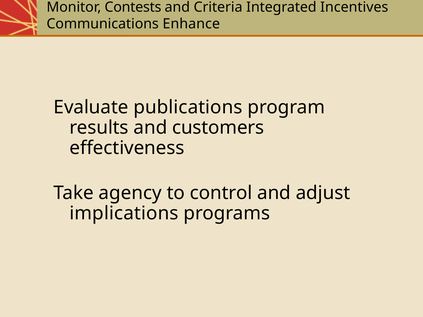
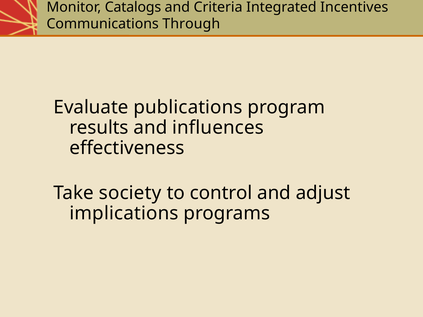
Contests: Contests -> Catalogs (133, 7)
Enhance: Enhance -> Through (191, 24)
customers: customers -> influences (218, 128)
agency: agency -> society (130, 193)
